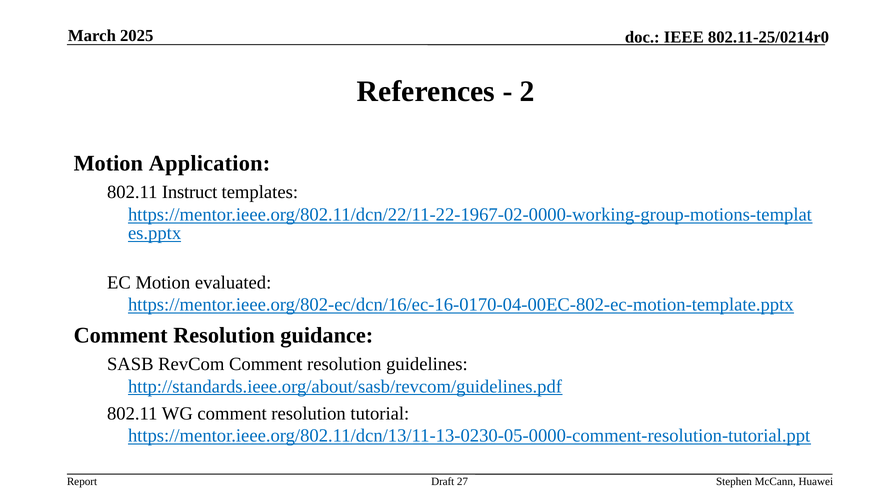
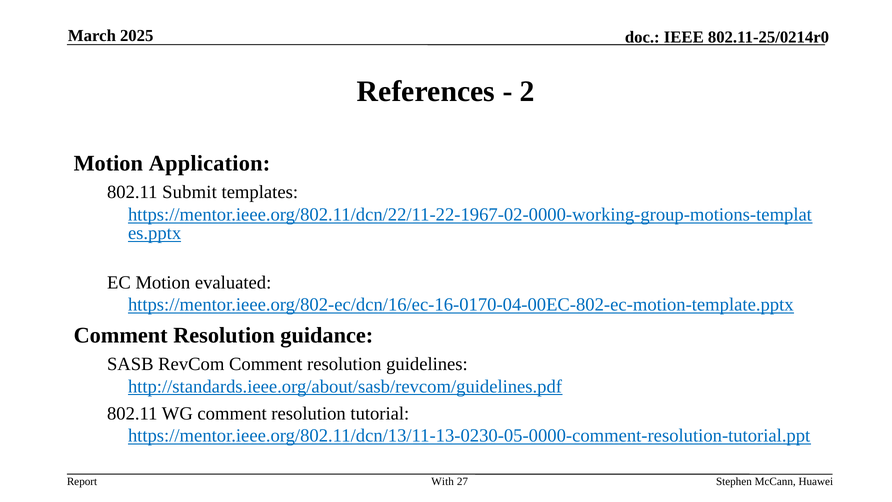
Instruct: Instruct -> Submit (189, 192)
Draft: Draft -> With (443, 481)
